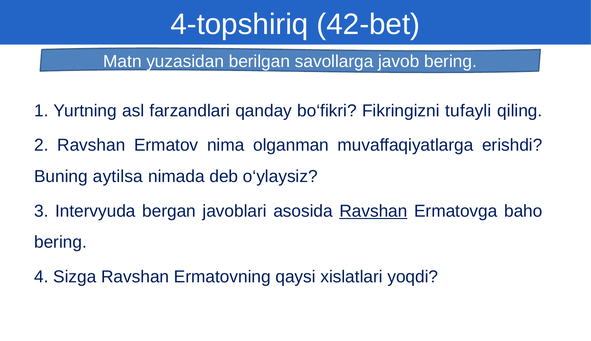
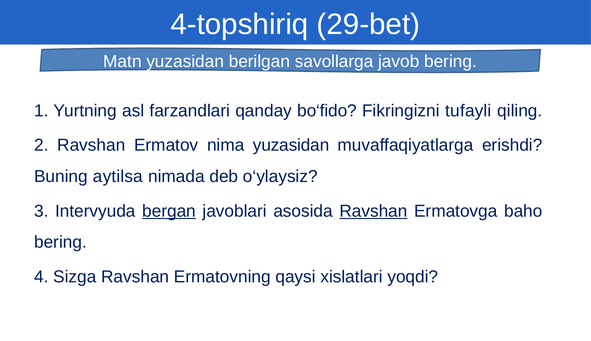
42-bet: 42-bet -> 29-bet (368, 24)
bo‘fikri: bo‘fikri -> bo‘fido (327, 111)
nima olganman: olganman -> yuzasidan (291, 145)
bergan underline: none -> present (169, 211)
